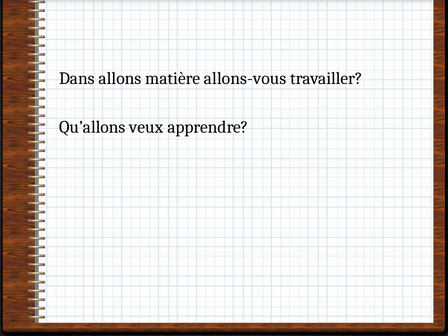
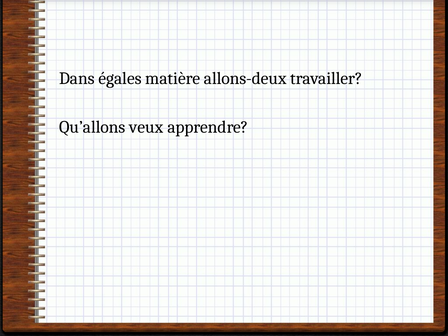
allons: allons -> égales (120, 78)
allons-vous: allons-vous -> allons-deux (245, 78)
